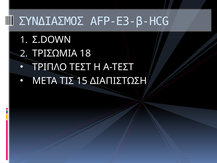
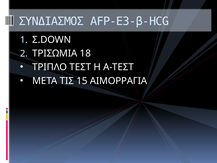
ΔΙΑΠΙΣΤΩΣΗ: ΔΙΑΠΙΣΤΩΣΗ -> ΑΙΜΟΡΡΑΓΙΑ (119, 81)
